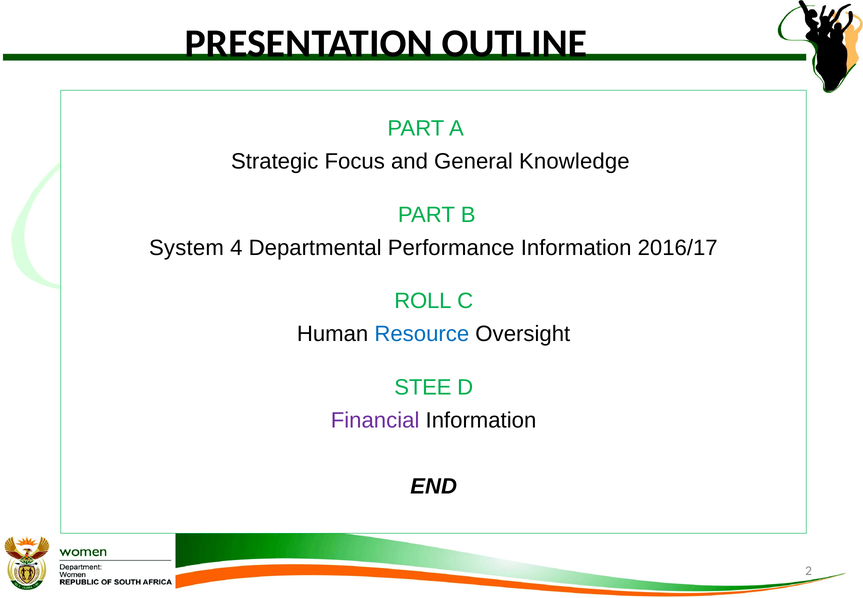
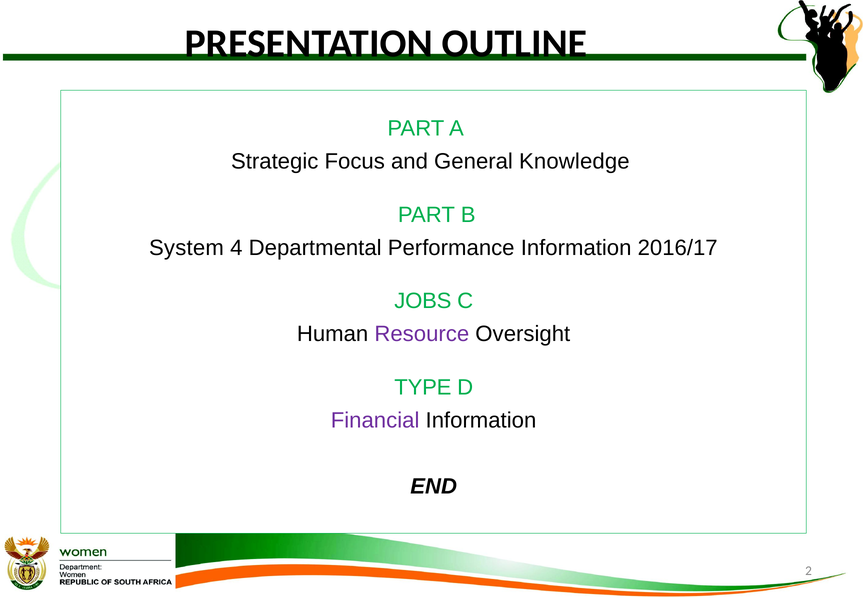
ROLL: ROLL -> JOBS (423, 301)
Resource colour: blue -> purple (422, 334)
STEE: STEE -> TYPE (423, 387)
